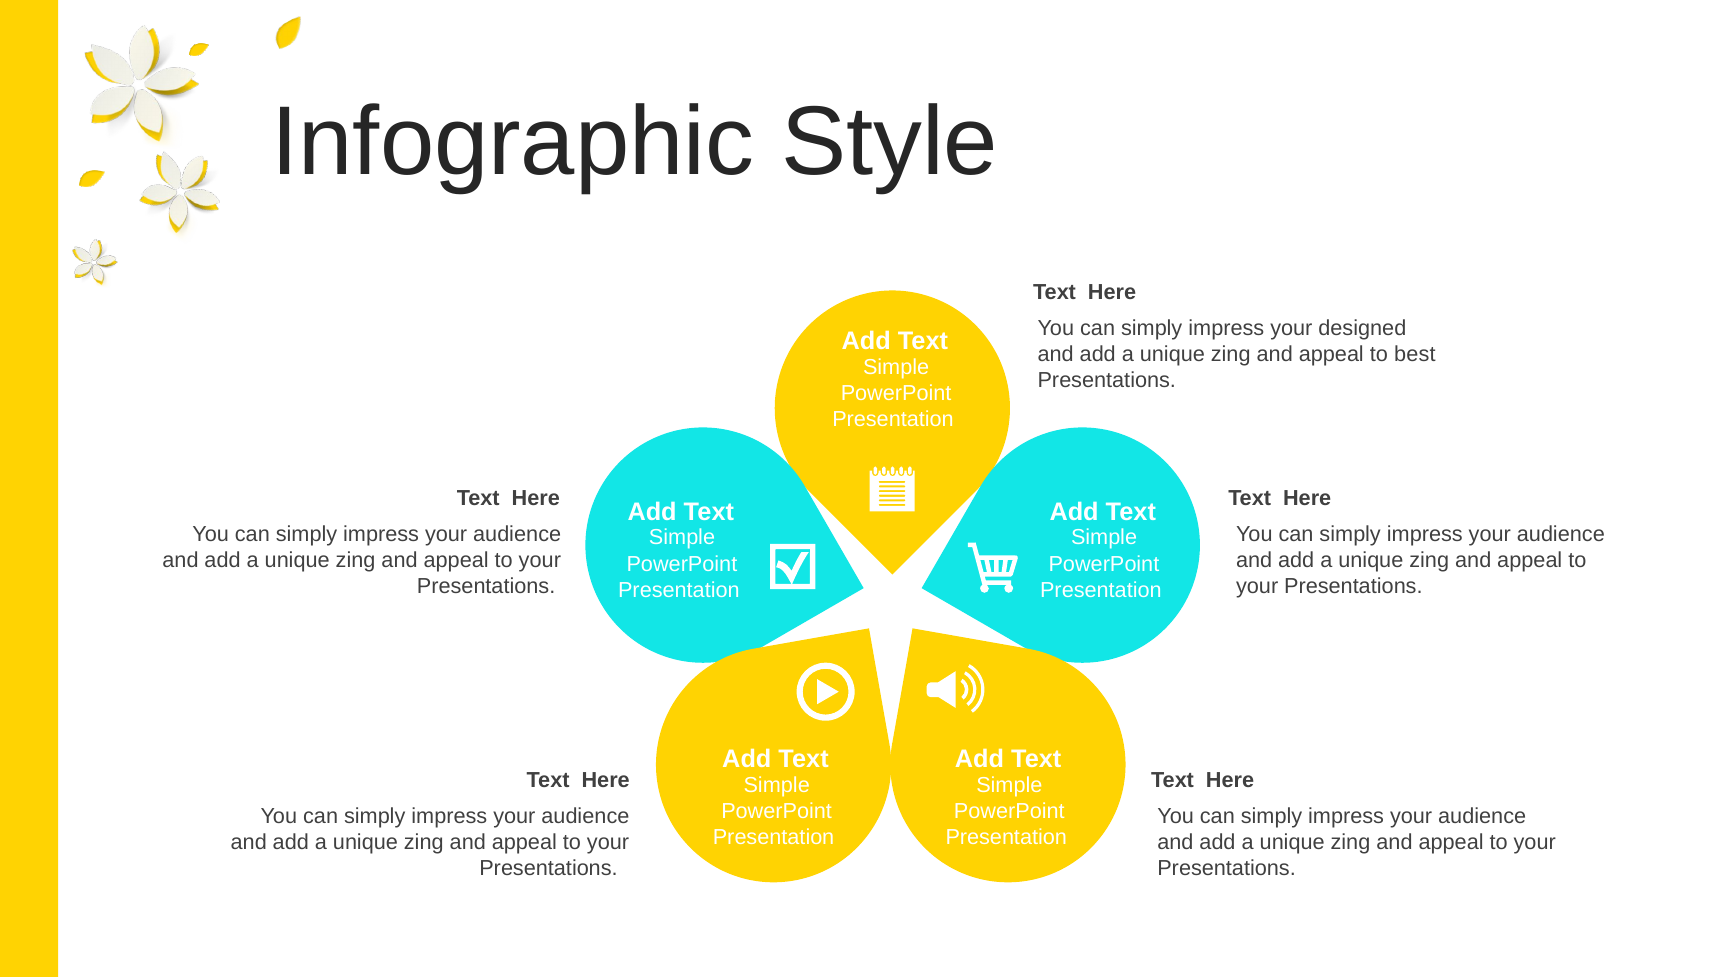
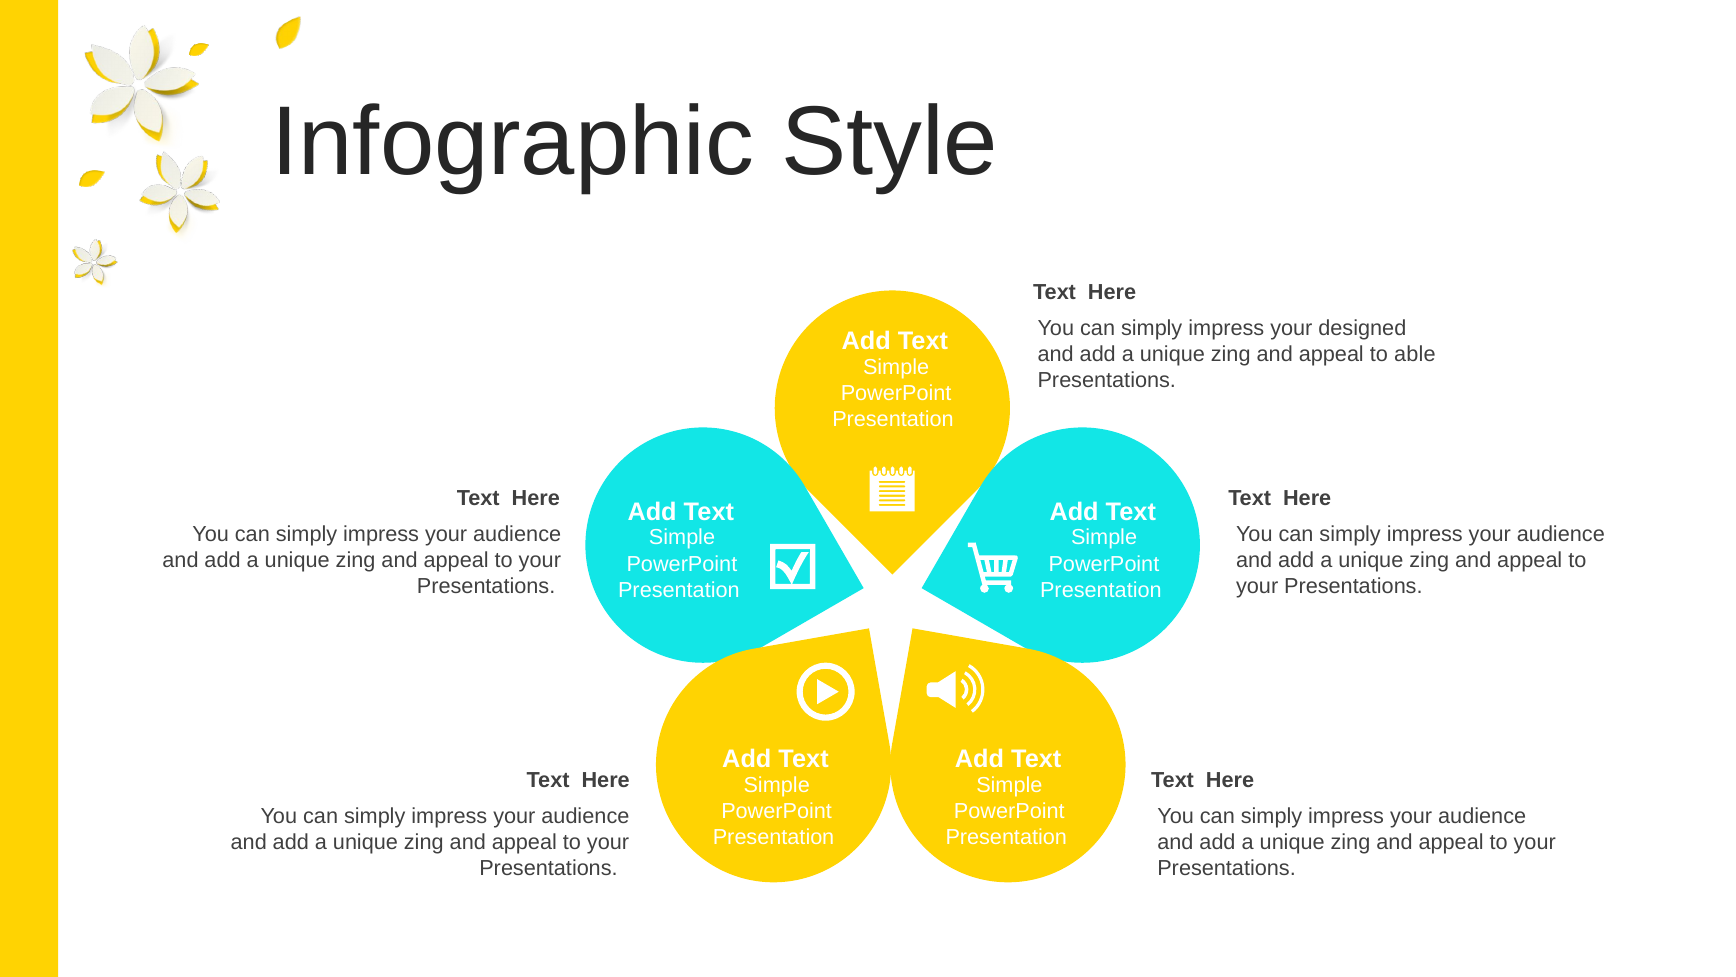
best: best -> able (1415, 354)
